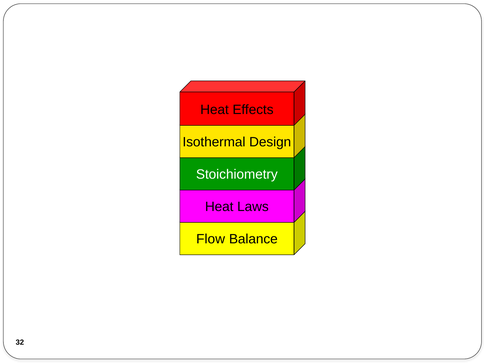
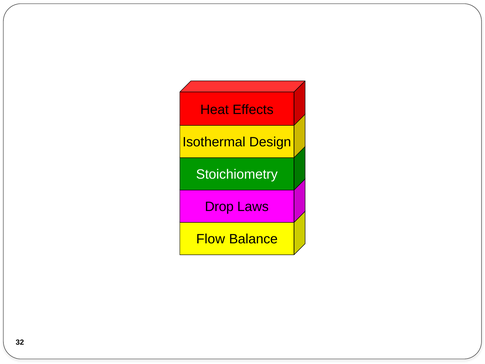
Heat: Heat -> Drop (219, 207)
